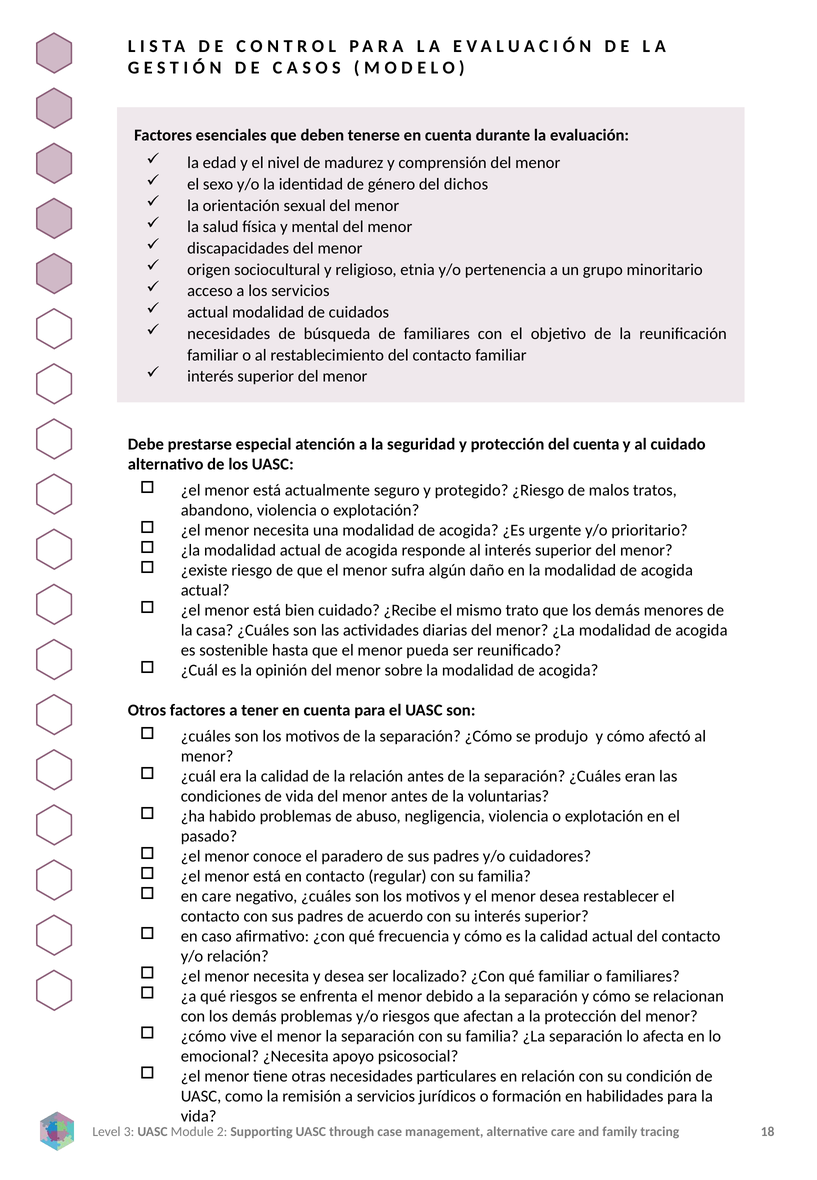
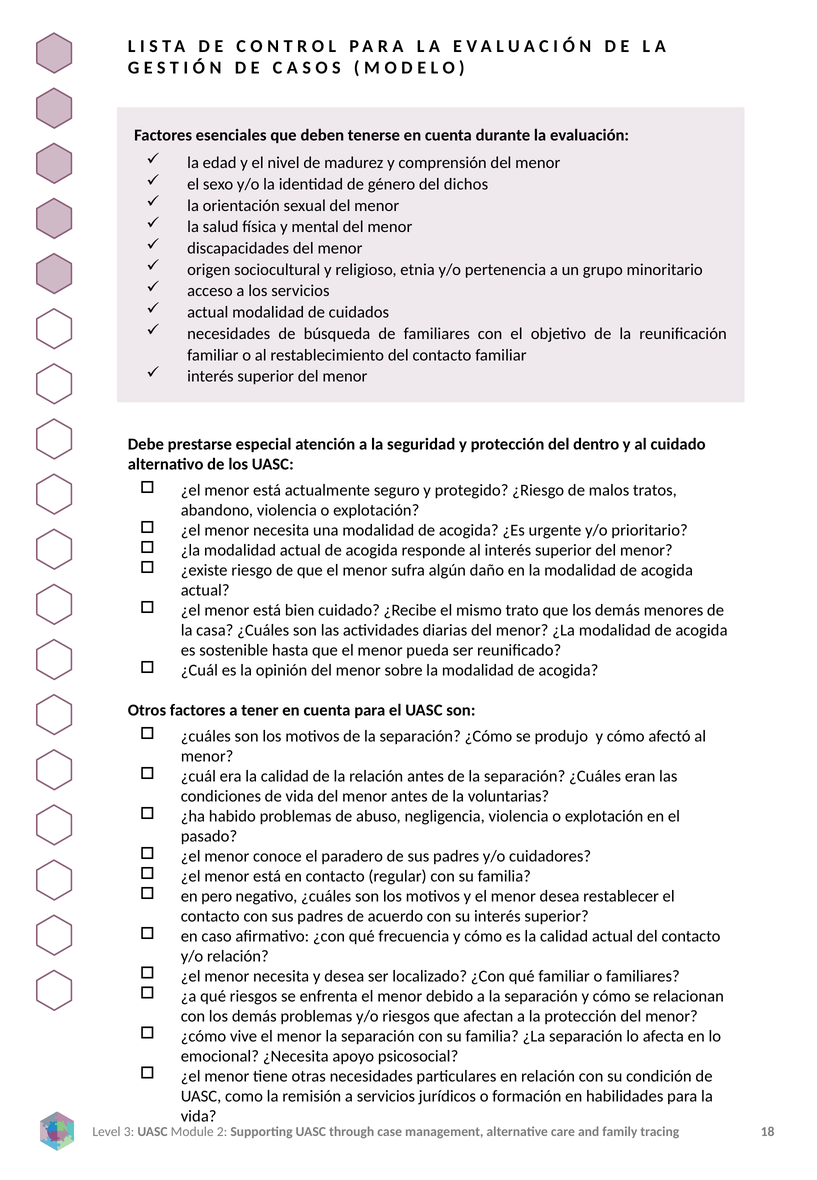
del cuenta: cuenta -> dentro (596, 445)
en care: care -> pero (217, 896)
